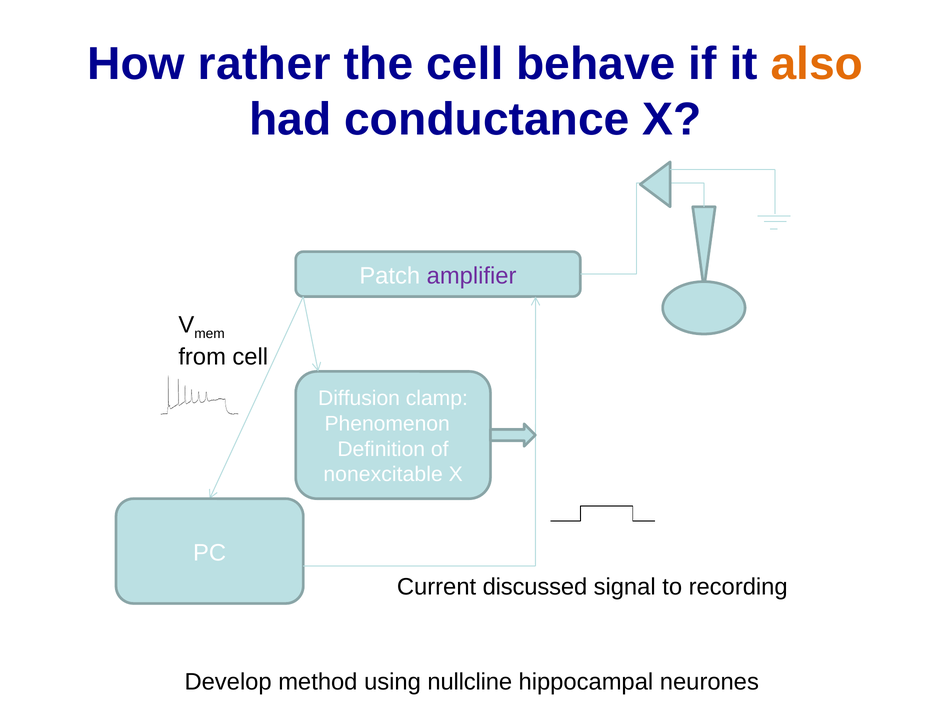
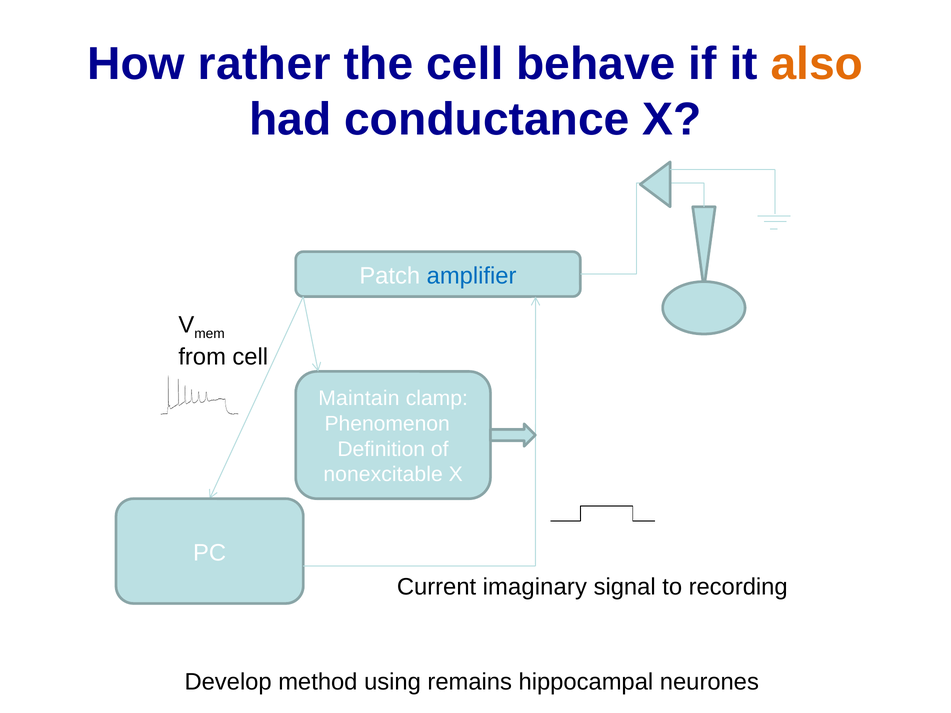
amplifier colour: purple -> blue (472, 276)
Diffusion: Diffusion -> Maintain (359, 399)
discussed: discussed -> imaginary (535, 587)
nullcline: nullcline -> remains (470, 682)
